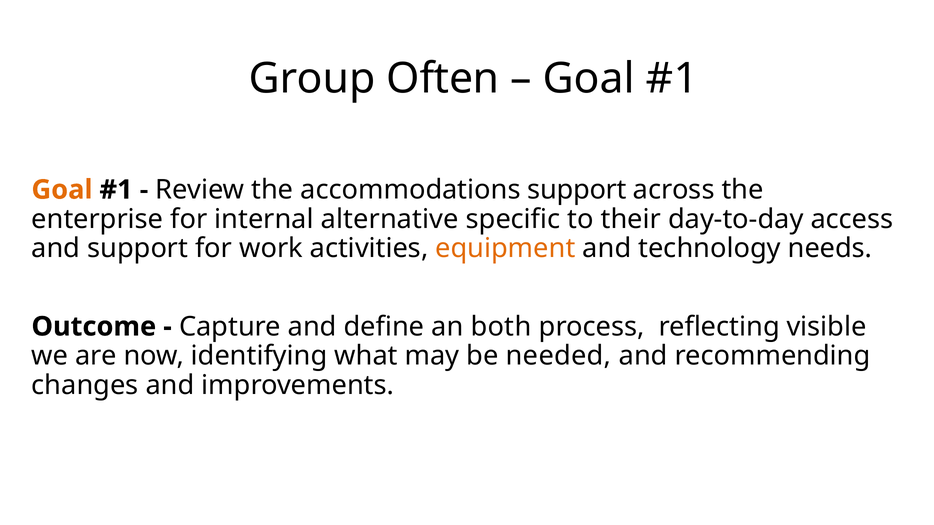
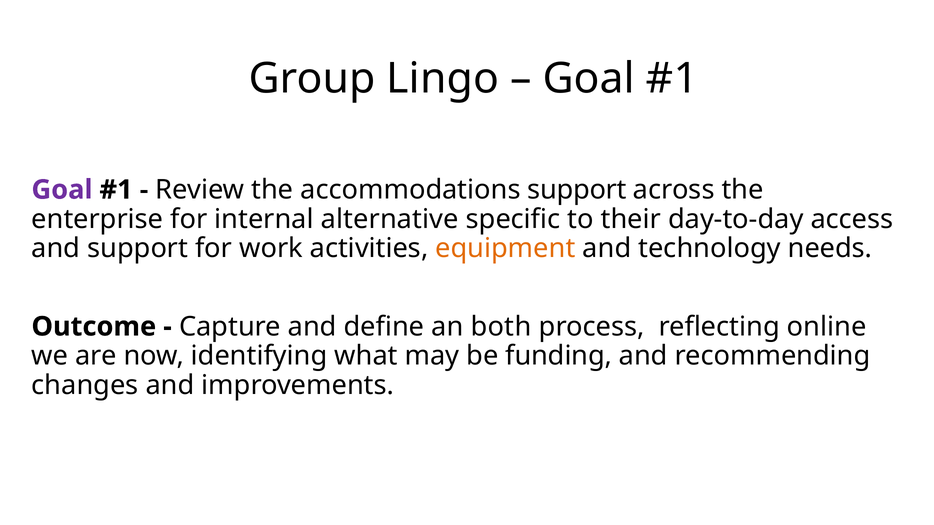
Often: Often -> Lingo (443, 78)
Goal colour: orange -> purple (62, 190)
visible: visible -> online (827, 327)
needed: needed -> funding (559, 356)
